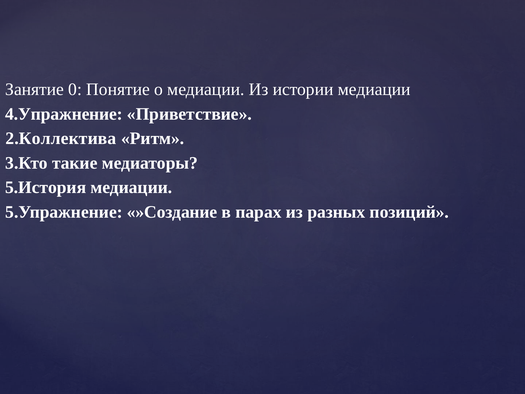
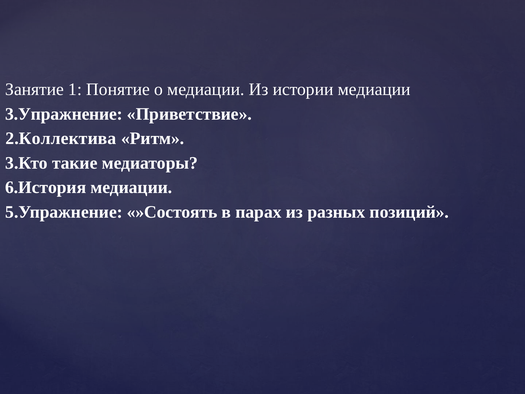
0: 0 -> 1 (75, 89)
4.Упражнение: 4.Упражнение -> 3.Упражнение (64, 114)
5.История: 5.История -> 6.История (46, 187)
»Создание: »Создание -> »Состоять (172, 212)
